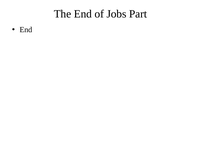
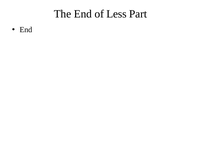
Jobs: Jobs -> Less (116, 14)
